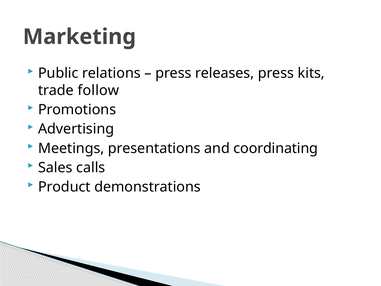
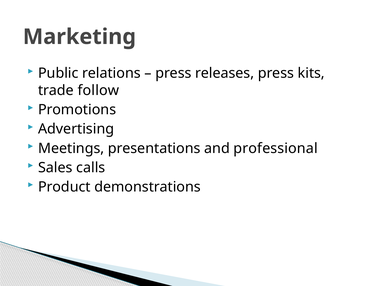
coordinating: coordinating -> professional (276, 148)
